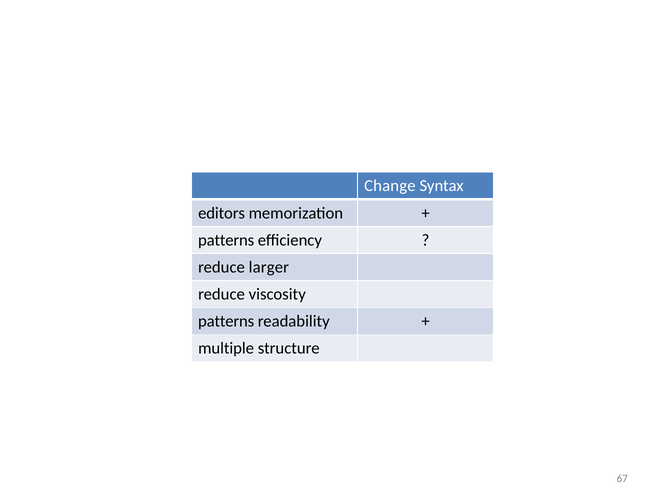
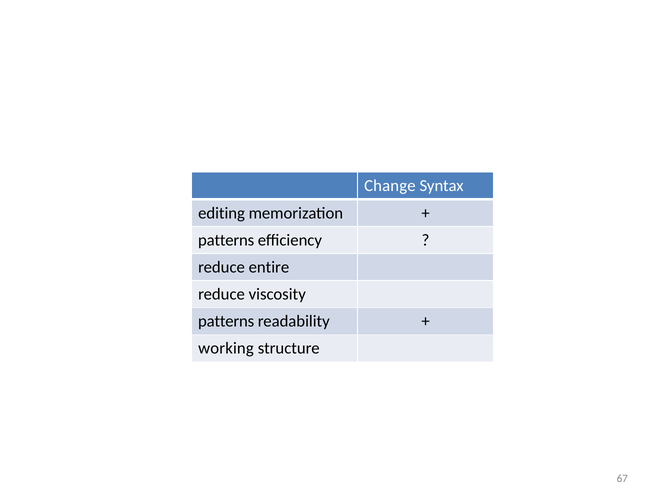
editors: editors -> editing (222, 213)
larger: larger -> entire (269, 267)
multiple: multiple -> working (226, 348)
